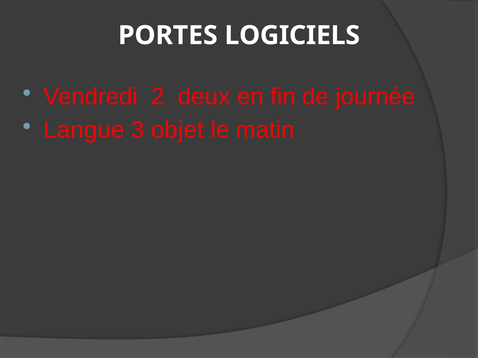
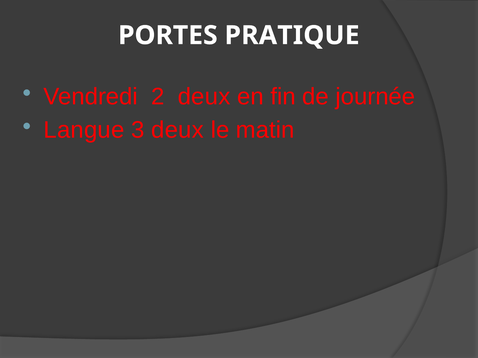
LOGICIELS: LOGICIELS -> PRATIQUE (292, 35)
3 objet: objet -> deux (177, 130)
